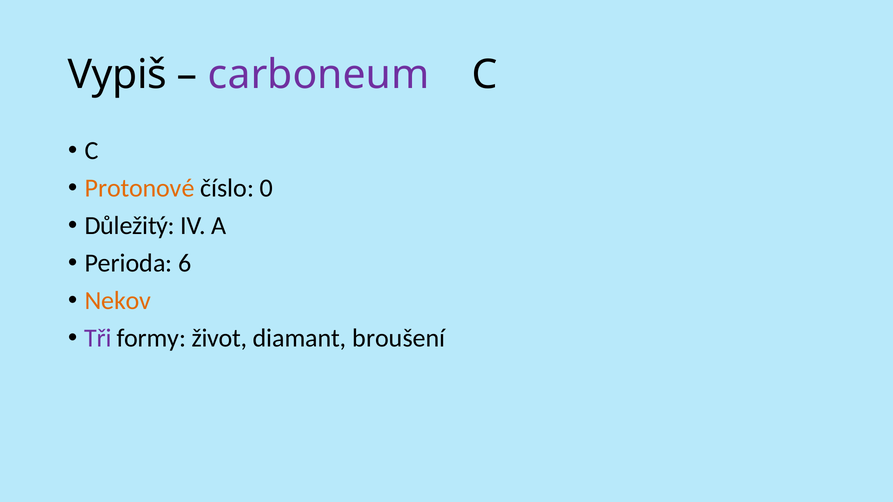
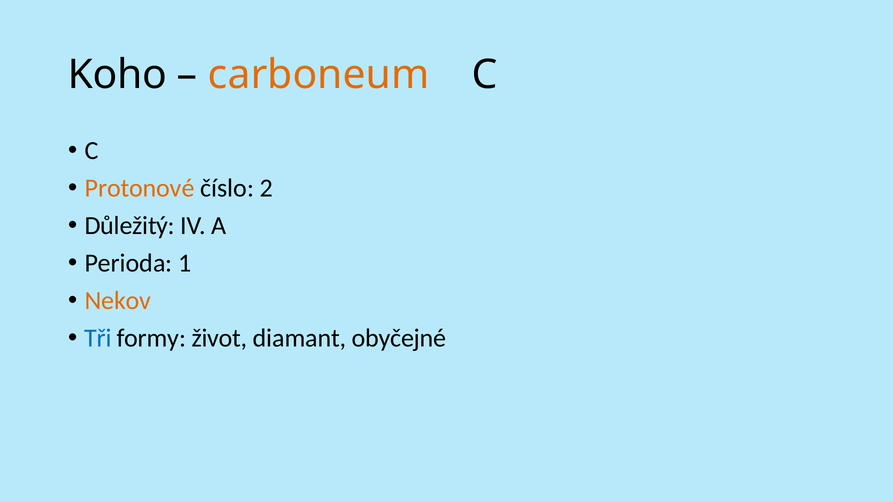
Vypiš: Vypiš -> Koho (117, 75)
carboneum colour: purple -> orange (319, 75)
0: 0 -> 2 (266, 188)
6: 6 -> 1 (185, 263)
Tři colour: purple -> blue (98, 338)
broušení: broušení -> obyčejné (399, 338)
